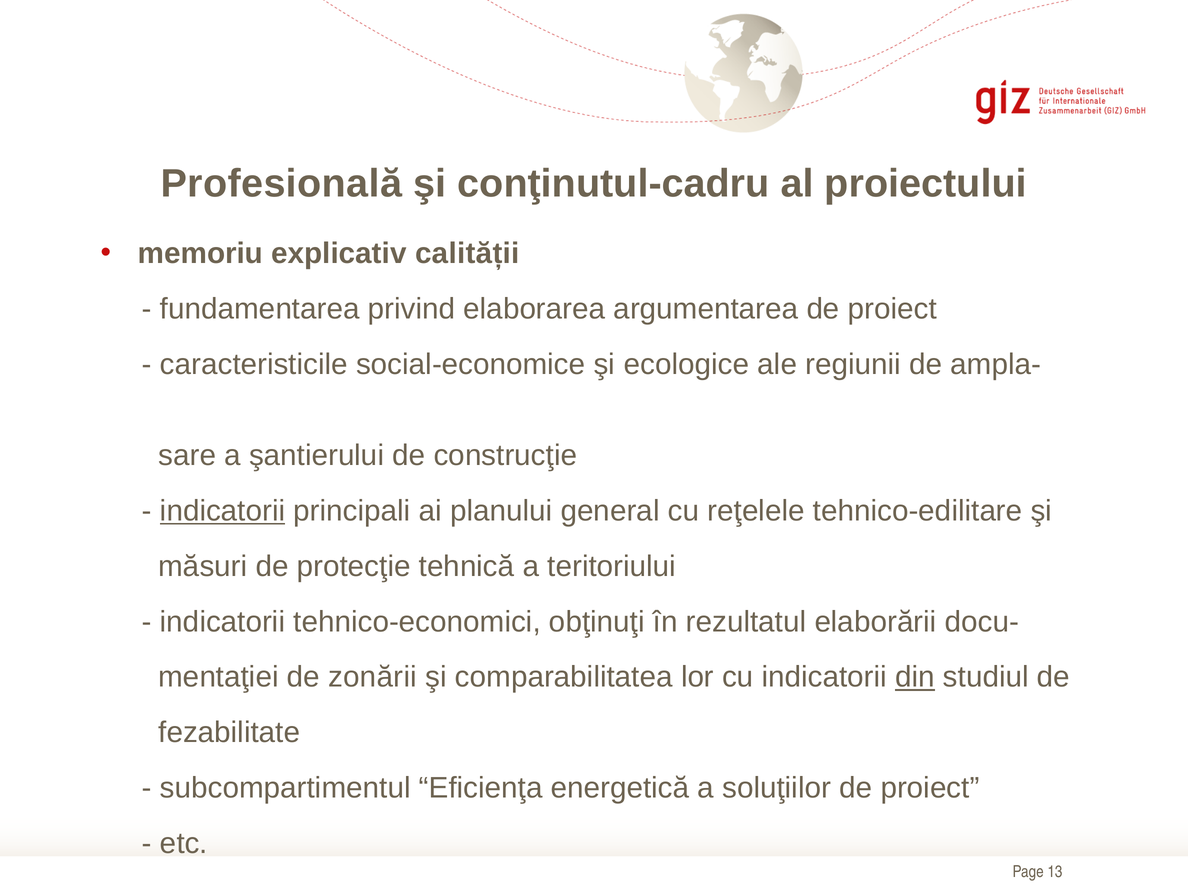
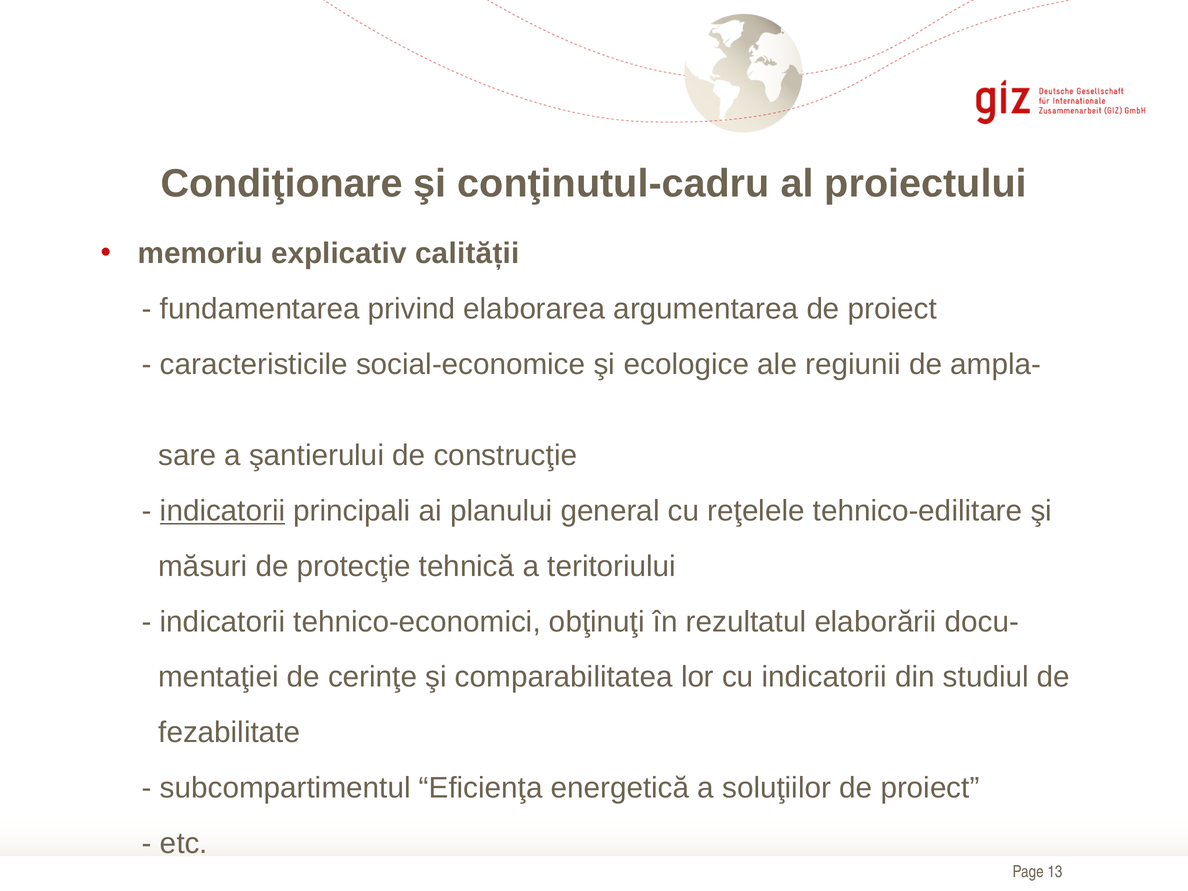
Profesională: Profesională -> Condiţionare (282, 183)
zonării: zonării -> cerinţe (373, 677)
din underline: present -> none (915, 677)
